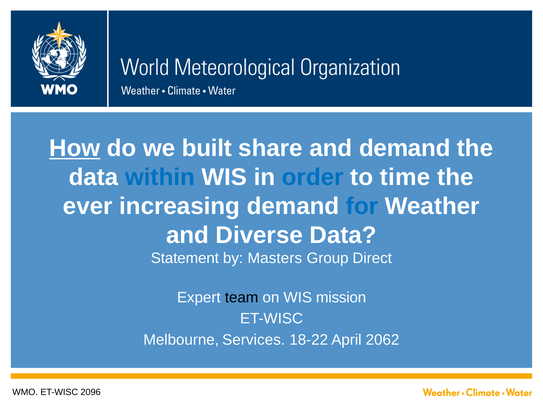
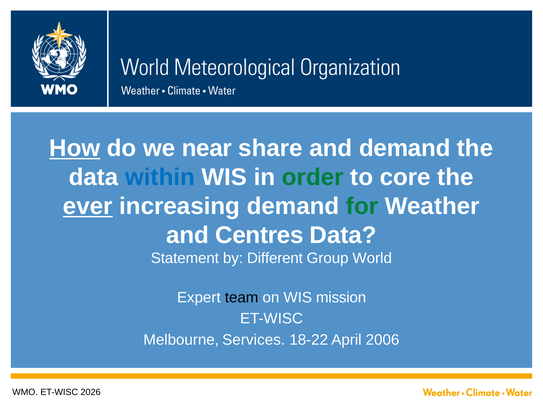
built: built -> near (207, 148)
order colour: blue -> green (313, 177)
time: time -> core (405, 177)
ever underline: none -> present (88, 206)
for colour: blue -> green (362, 206)
Diverse: Diverse -> Centres (259, 235)
Masters: Masters -> Different (275, 258)
Direct: Direct -> World (372, 258)
2062: 2062 -> 2006 (383, 340)
2096: 2096 -> 2026 (91, 392)
